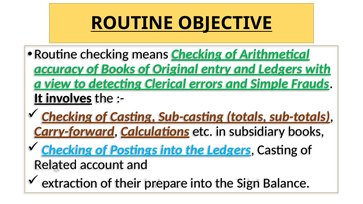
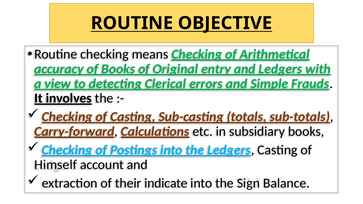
Related: Related -> Himself (56, 165)
prepare: prepare -> indicate (166, 183)
